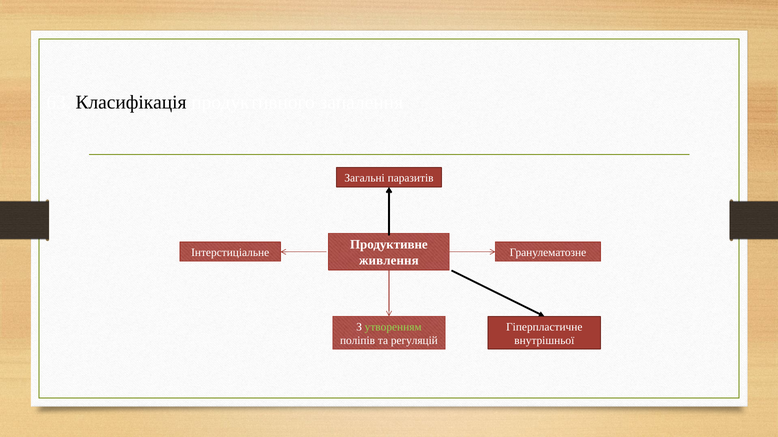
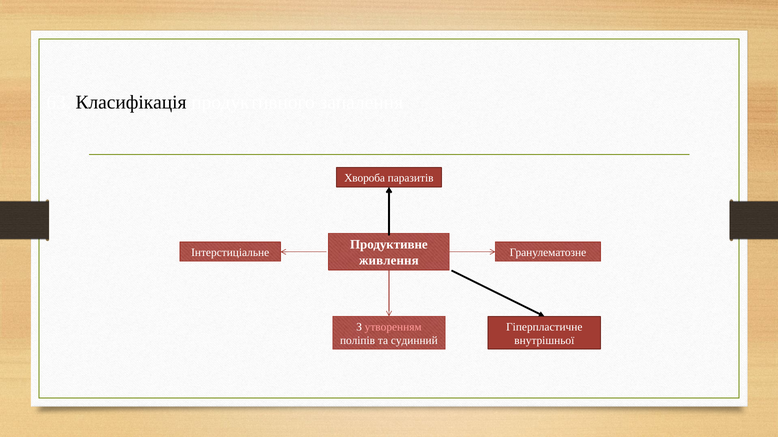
Загальні: Загальні -> Хвороба (365, 178)
утворенням colour: light green -> pink (393, 327)
регуляцій: регуляцій -> судинний (414, 341)
